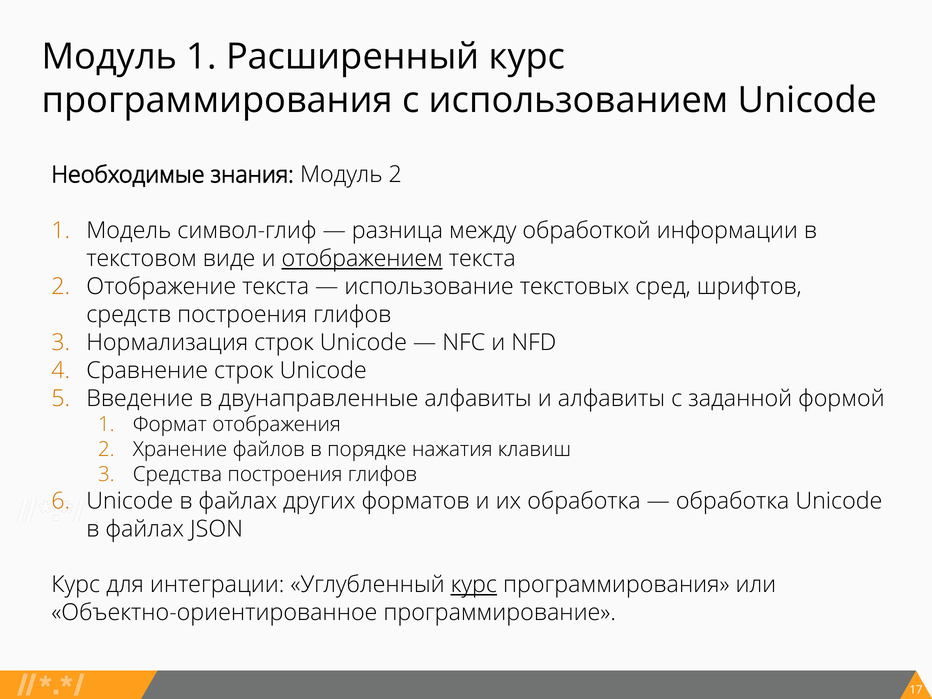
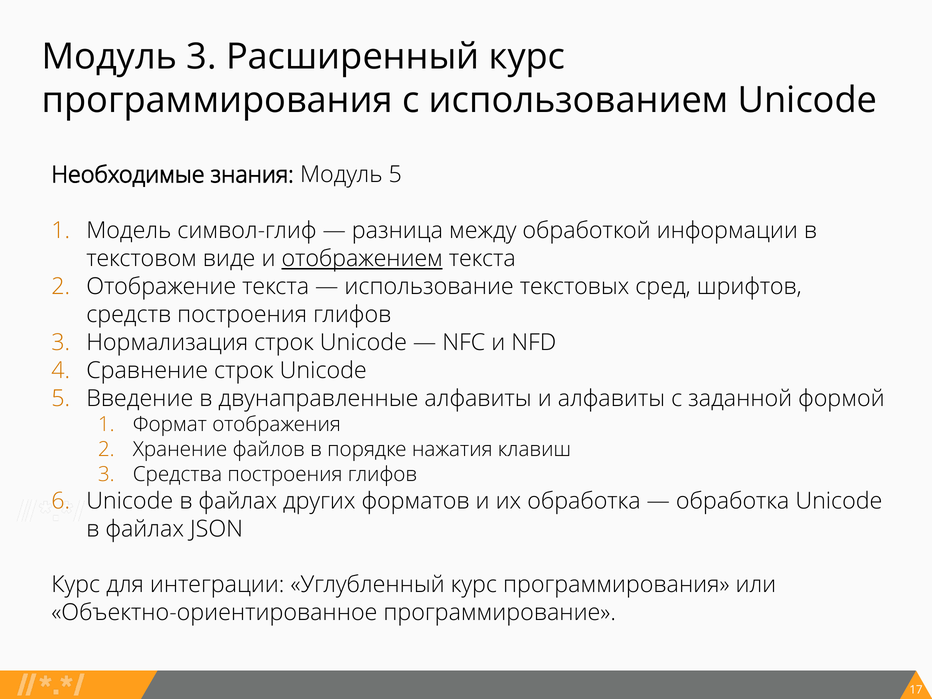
Модуль 1: 1 -> 3 (202, 57)
Модуль 2: 2 -> 5 (395, 175)
курс underline: present -> none (474, 585)
